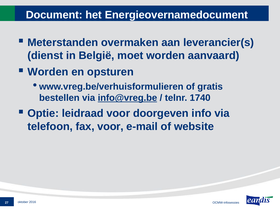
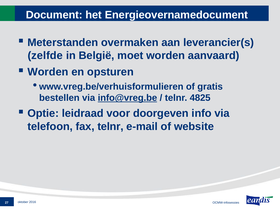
dienst: dienst -> zelfde (45, 55)
1740: 1740 -> 4825 (200, 98)
fax voor: voor -> telnr (110, 126)
